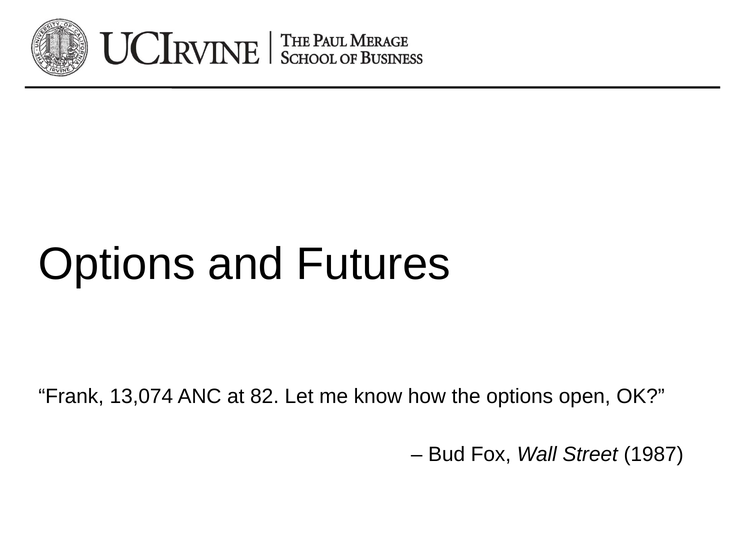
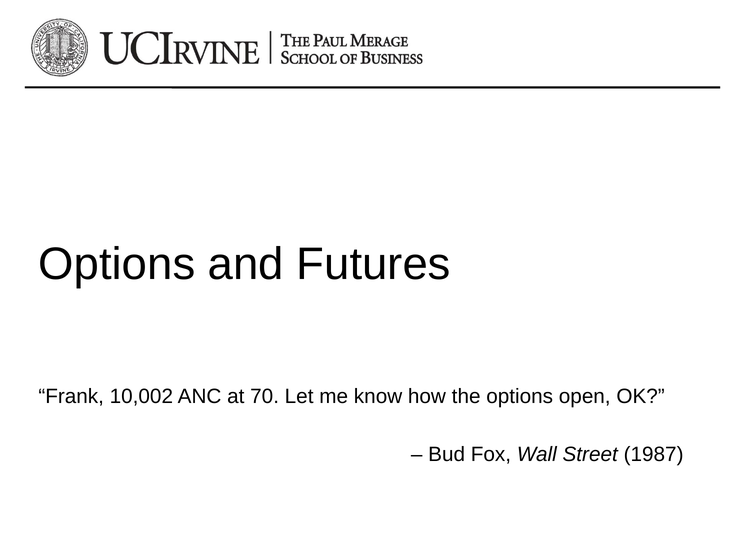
13,074: 13,074 -> 10,002 (141, 396)
82: 82 -> 70 (265, 396)
